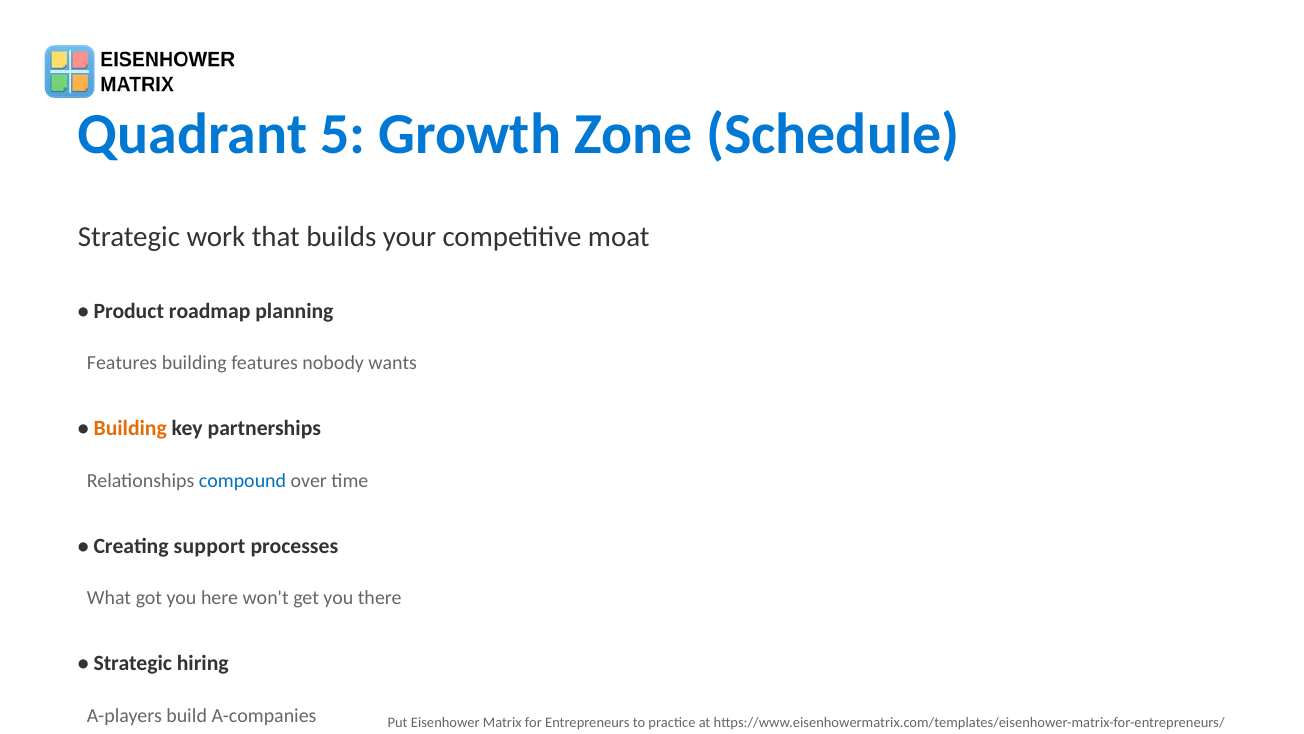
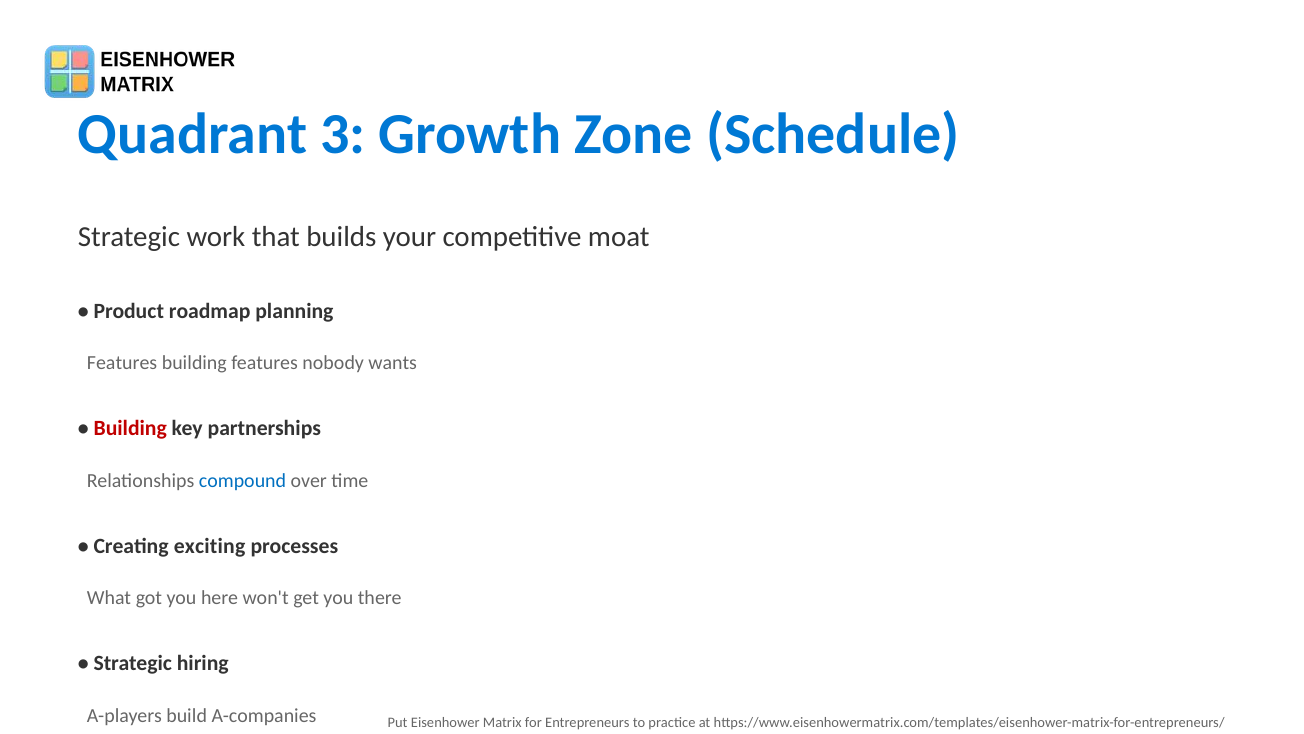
5: 5 -> 3 (343, 134)
Building colour: orange -> red (130, 429)
support: support -> exciting (210, 546)
